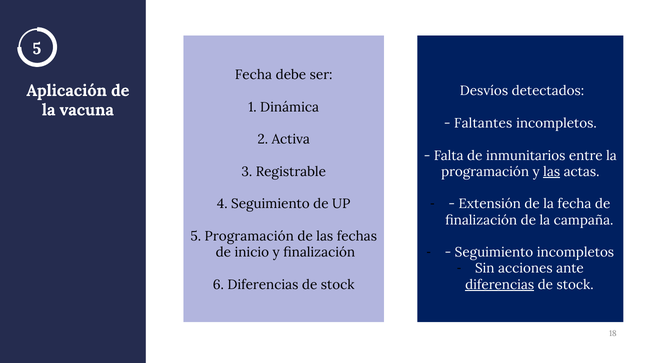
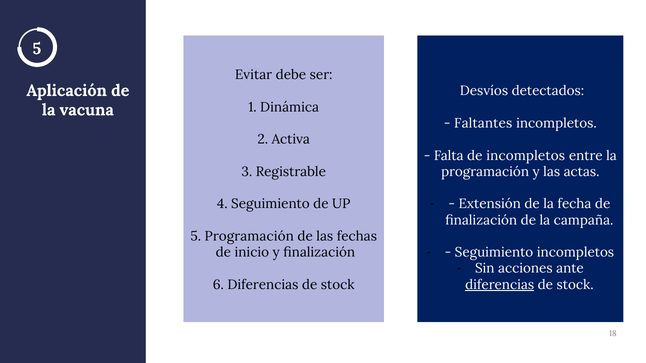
Fecha: Fecha -> Evitar (254, 75)
de inmunitarios: inmunitarios -> incompletos (526, 156)
las underline: present -> none (552, 172)
